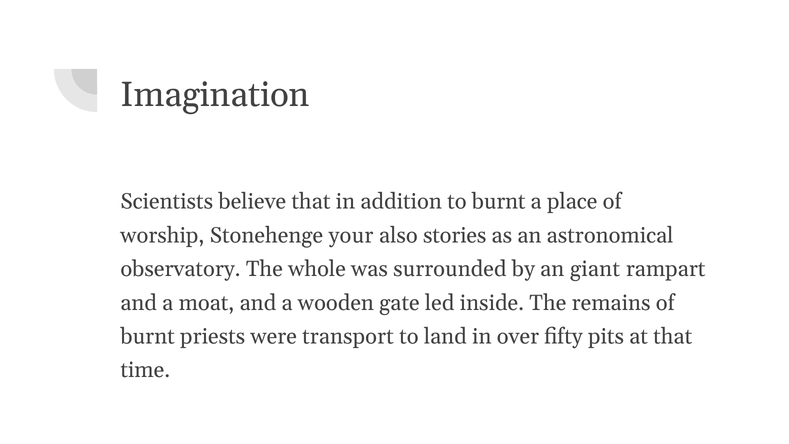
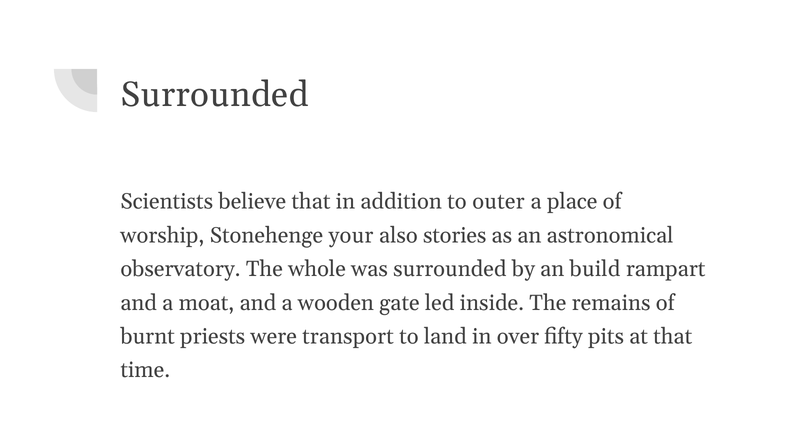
Imagination: Imagination -> Surrounded (215, 95)
to burnt: burnt -> outer (498, 202)
giant: giant -> build (595, 269)
